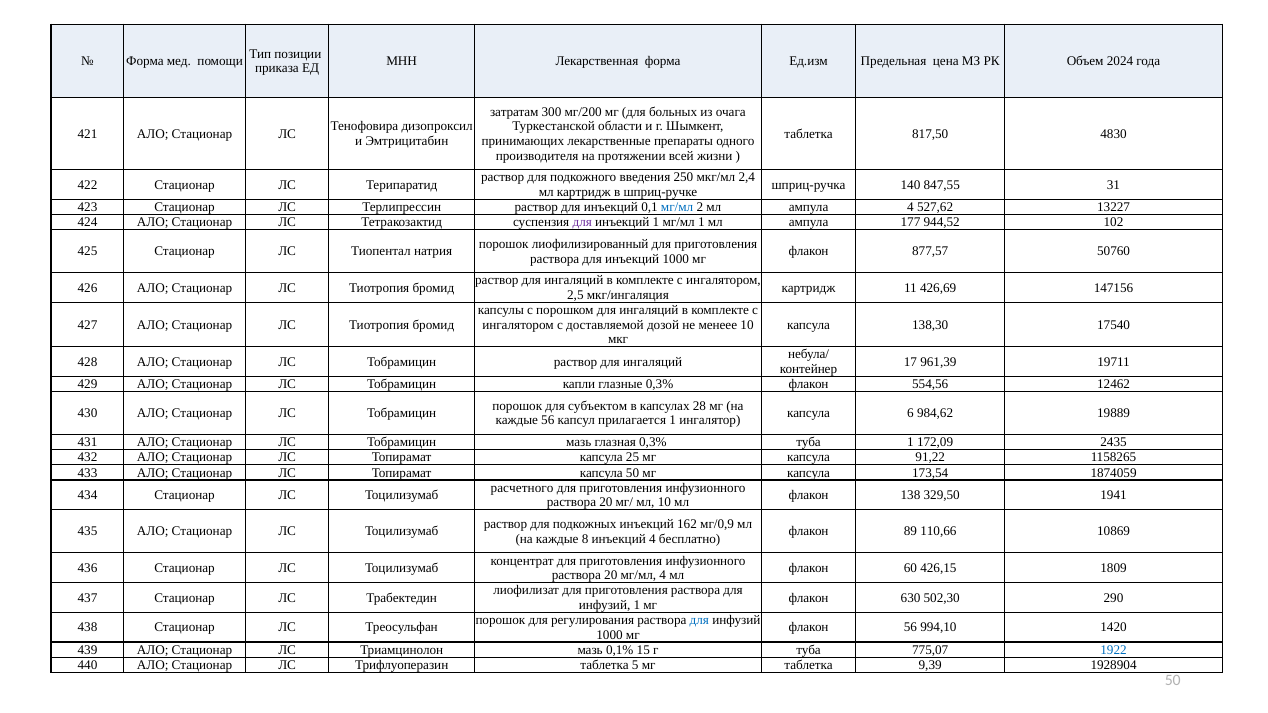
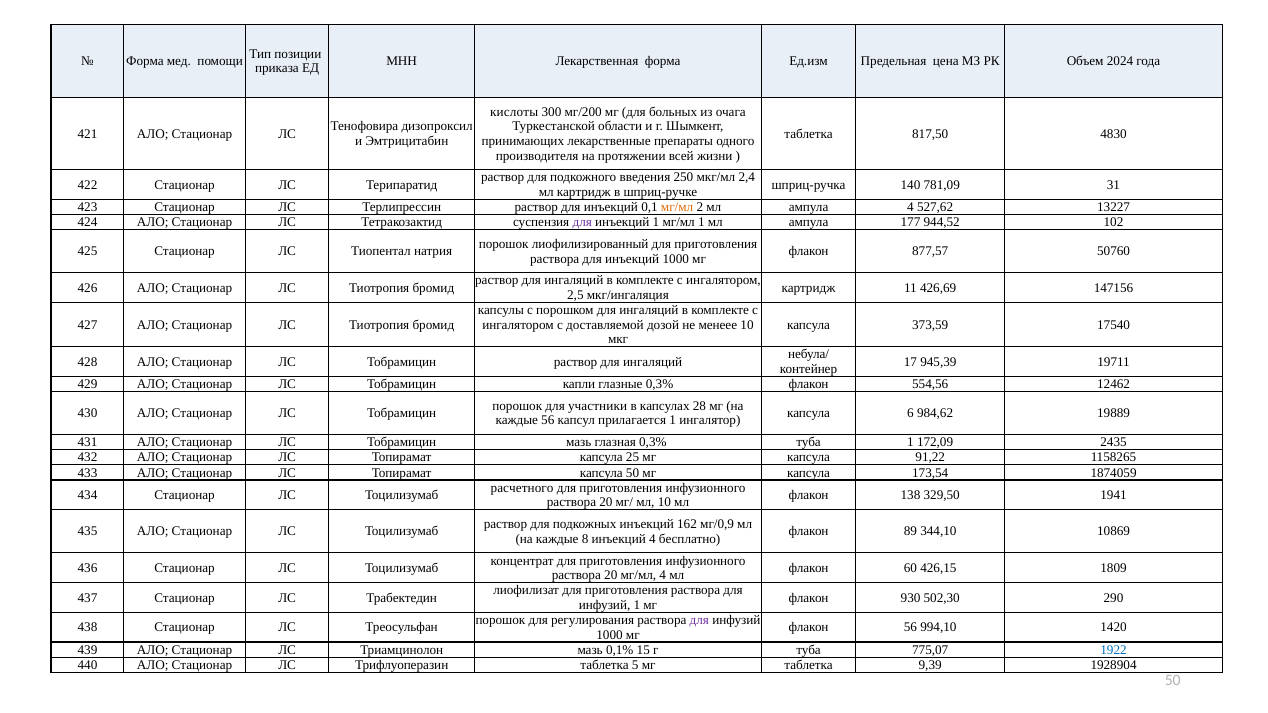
затратам: затратам -> кислоты (514, 112)
847,55: 847,55 -> 781,09 (942, 185)
мг/мл colour: blue -> orange (677, 207)
138,30: 138,30 -> 373,59 (930, 325)
961,39: 961,39 -> 945,39 (938, 362)
субъектом: субъектом -> участники (598, 406)
110,66: 110,66 -> 344,10 (938, 532)
630: 630 -> 930 (911, 598)
для colour: blue -> purple (699, 620)
